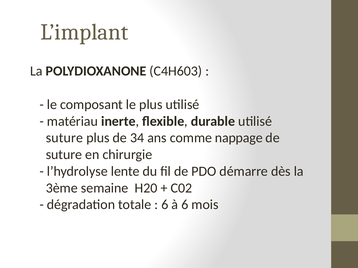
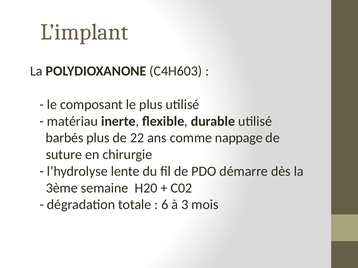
suture: suture -> barbés (65, 138)
34: 34 -> 22 (137, 138)
à 6: 6 -> 3 (185, 205)
